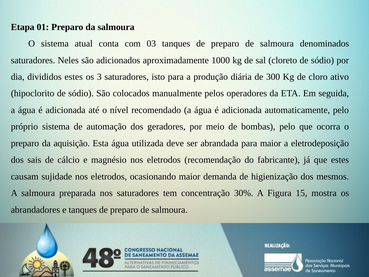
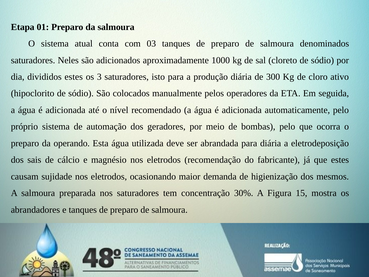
aquisição: aquisição -> operando (72, 143)
para maior: maior -> diária (271, 143)
